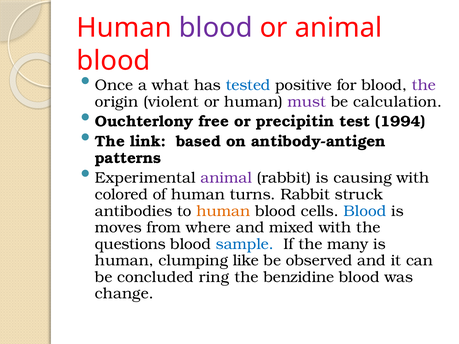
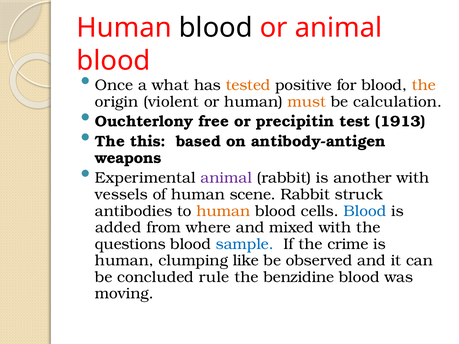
blood colour: purple -> black (216, 28)
tested colour: blue -> orange (248, 85)
the colour: purple -> orange (424, 85)
must colour: purple -> orange (307, 102)
1994: 1994 -> 1913 (400, 122)
link: link -> this (148, 142)
patterns: patterns -> weapons (128, 158)
causing: causing -> another (363, 178)
colored: colored -> vessels (121, 195)
turns: turns -> scene (253, 195)
moves: moves -> added (118, 228)
many: many -> crime (348, 244)
ring: ring -> rule (214, 277)
change: change -> moving (124, 294)
